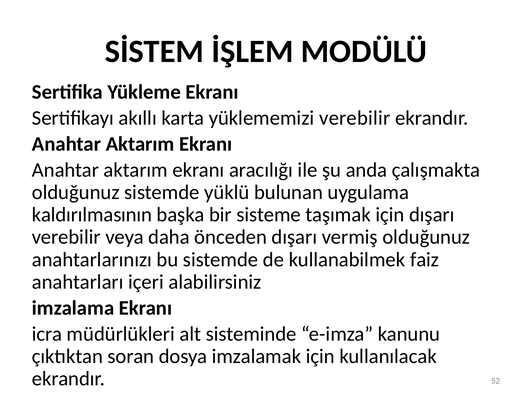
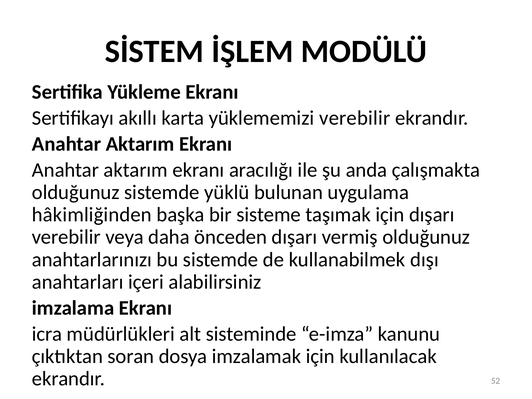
kaldırılmasının: kaldırılmasının -> hâkimliğinden (92, 215)
faiz: faiz -> dışı (425, 260)
